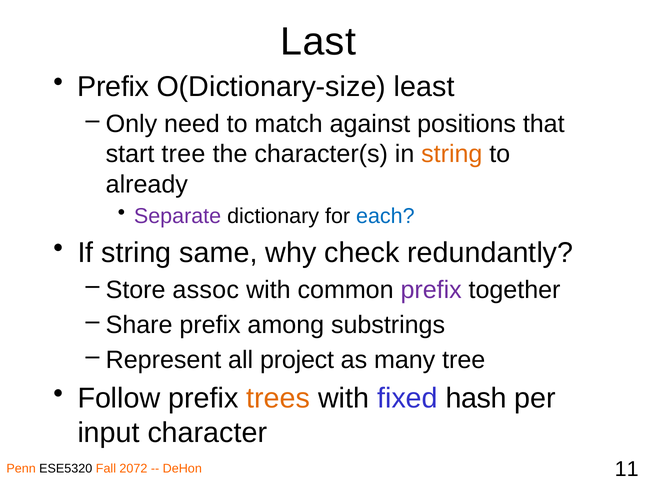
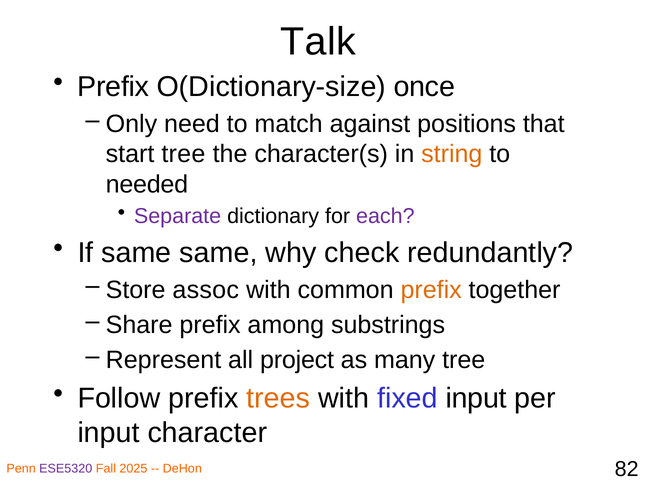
Last: Last -> Talk (318, 42)
least: least -> once (424, 87)
already: already -> needed (147, 184)
each colour: blue -> purple (385, 216)
If string: string -> same (136, 253)
prefix colour: purple -> orange (431, 290)
fixed hash: hash -> input (476, 398)
ESE5320 colour: black -> purple (66, 469)
2072: 2072 -> 2025 (133, 469)
11: 11 -> 82 (627, 469)
